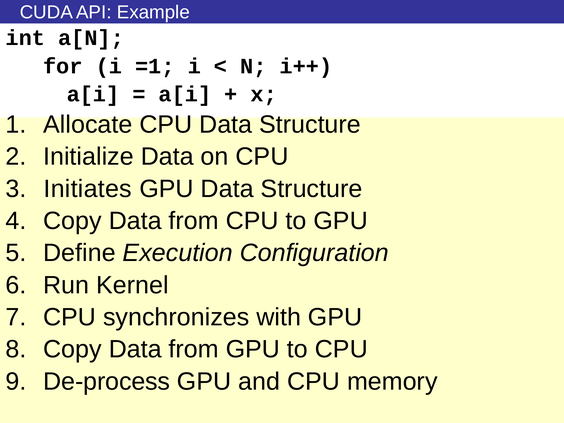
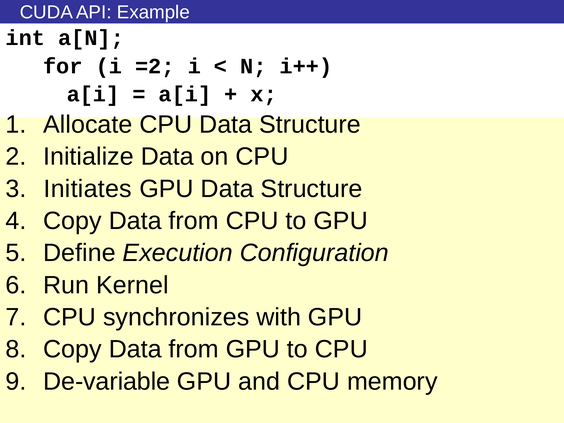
=1: =1 -> =2 (155, 66)
De-process: De-process -> De-variable (107, 381)
